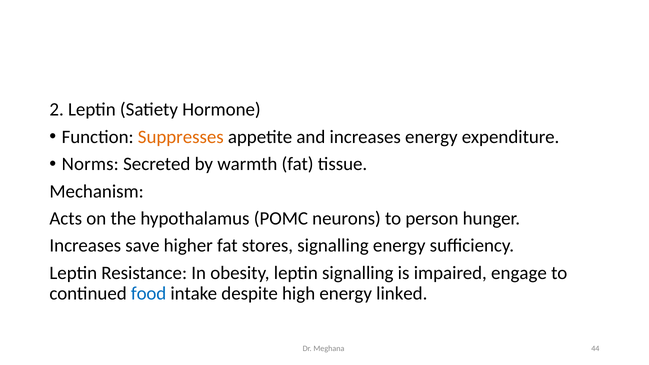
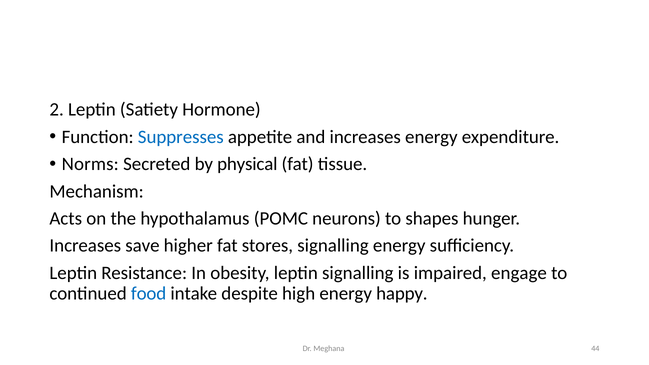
Suppresses colour: orange -> blue (181, 137)
warmth: warmth -> physical (247, 164)
person: person -> shapes (432, 219)
linked: linked -> happy (402, 293)
